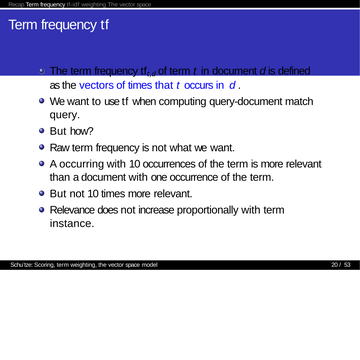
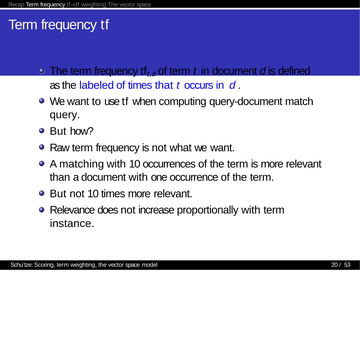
vectors: vectors -> labeled (97, 85)
occurring: occurring -> matching (82, 164)
